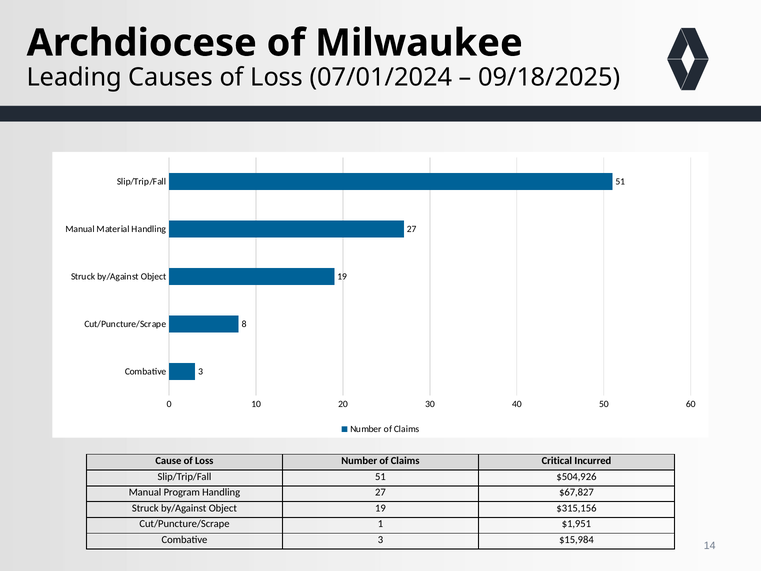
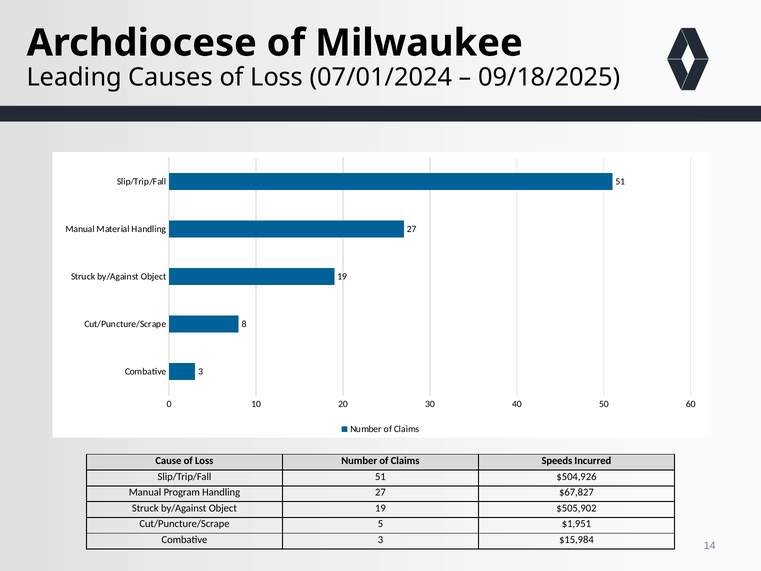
Critical: Critical -> Speeds (557, 461)
$315,156: $315,156 -> $505,902 (576, 508)
1: 1 -> 5 (380, 524)
